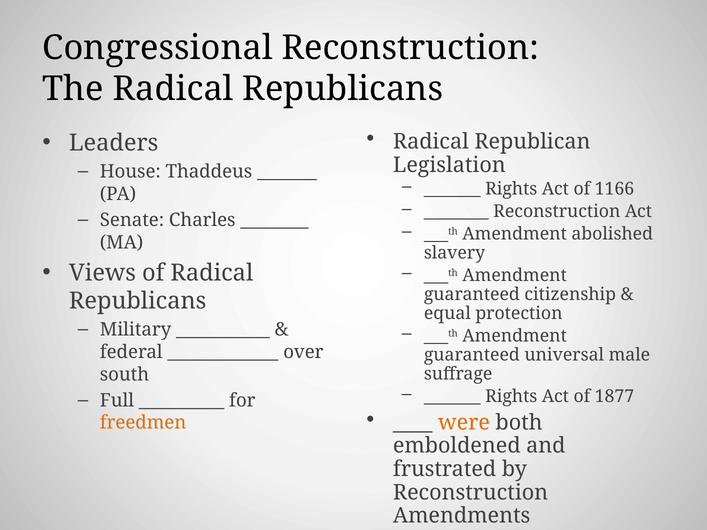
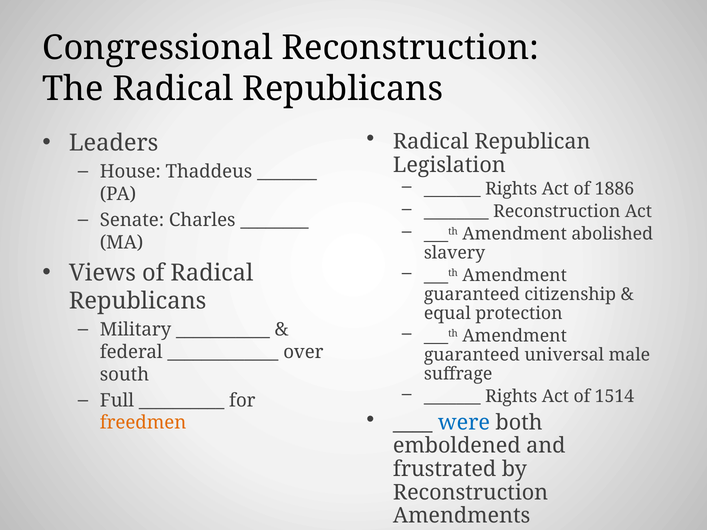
1166: 1166 -> 1886 (614, 189)
1877: 1877 -> 1514 (614, 397)
were colour: orange -> blue (464, 423)
